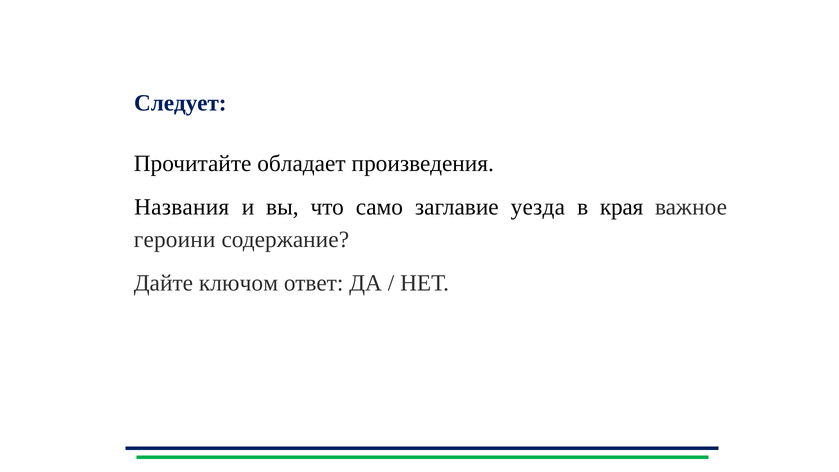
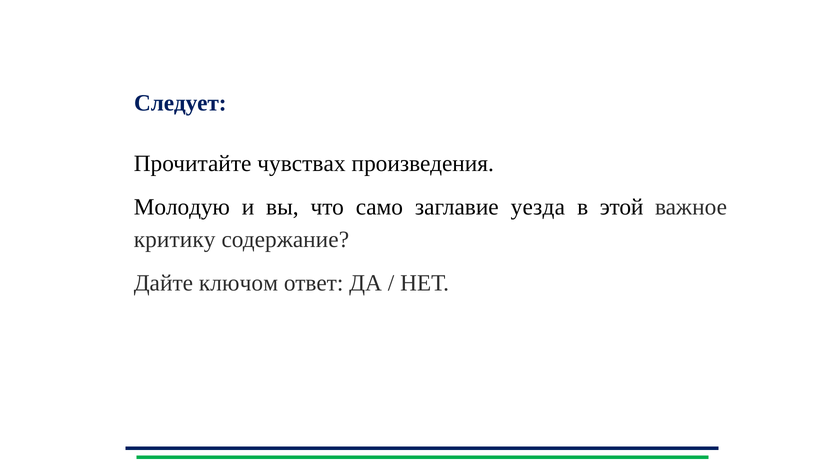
обладает: обладает -> чувствах (301, 163)
Названия: Названия -> Молодую (182, 207)
края: края -> этой (622, 207)
героини: героини -> критику (175, 239)
